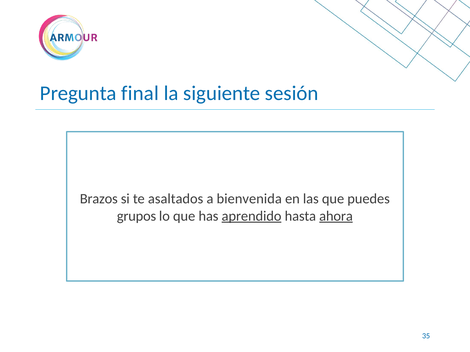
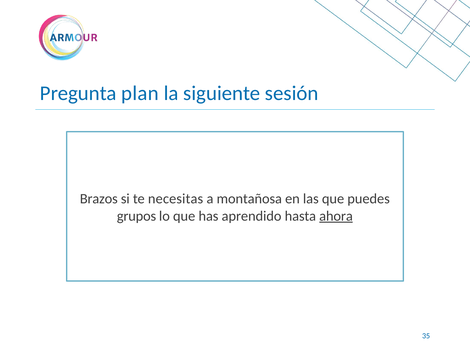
final: final -> plan (140, 93)
asaltados: asaltados -> necesitas (176, 199)
bienvenida: bienvenida -> montañosa (249, 199)
aprendido underline: present -> none (252, 216)
